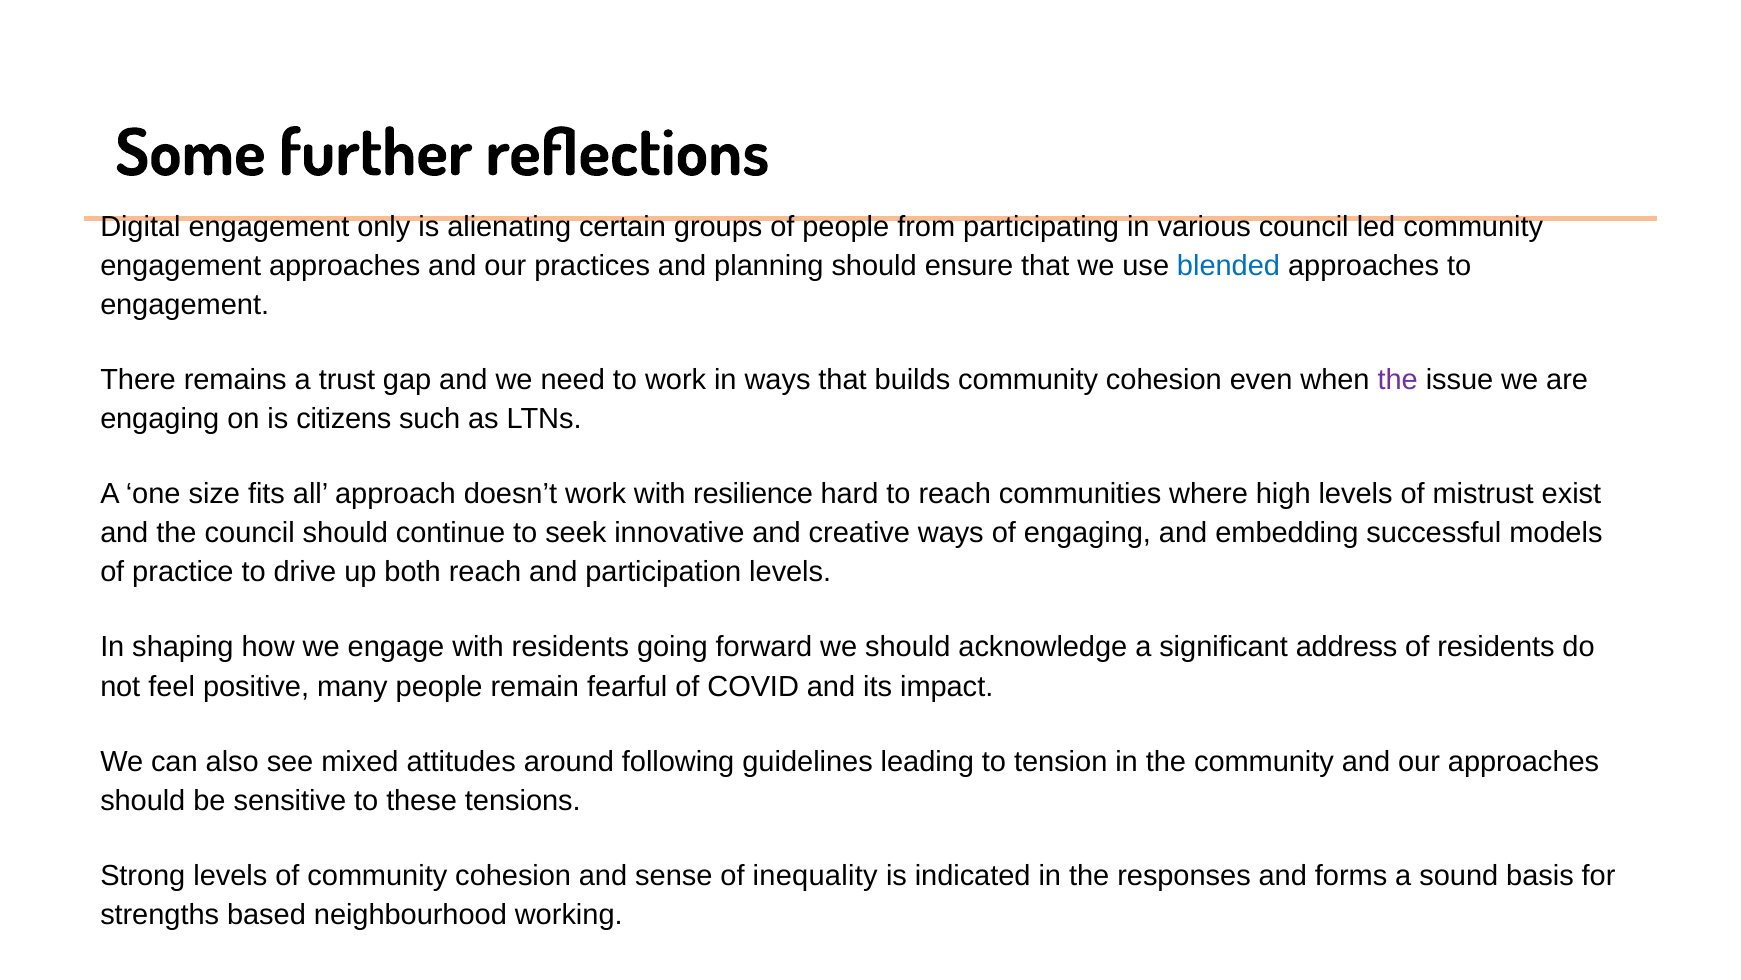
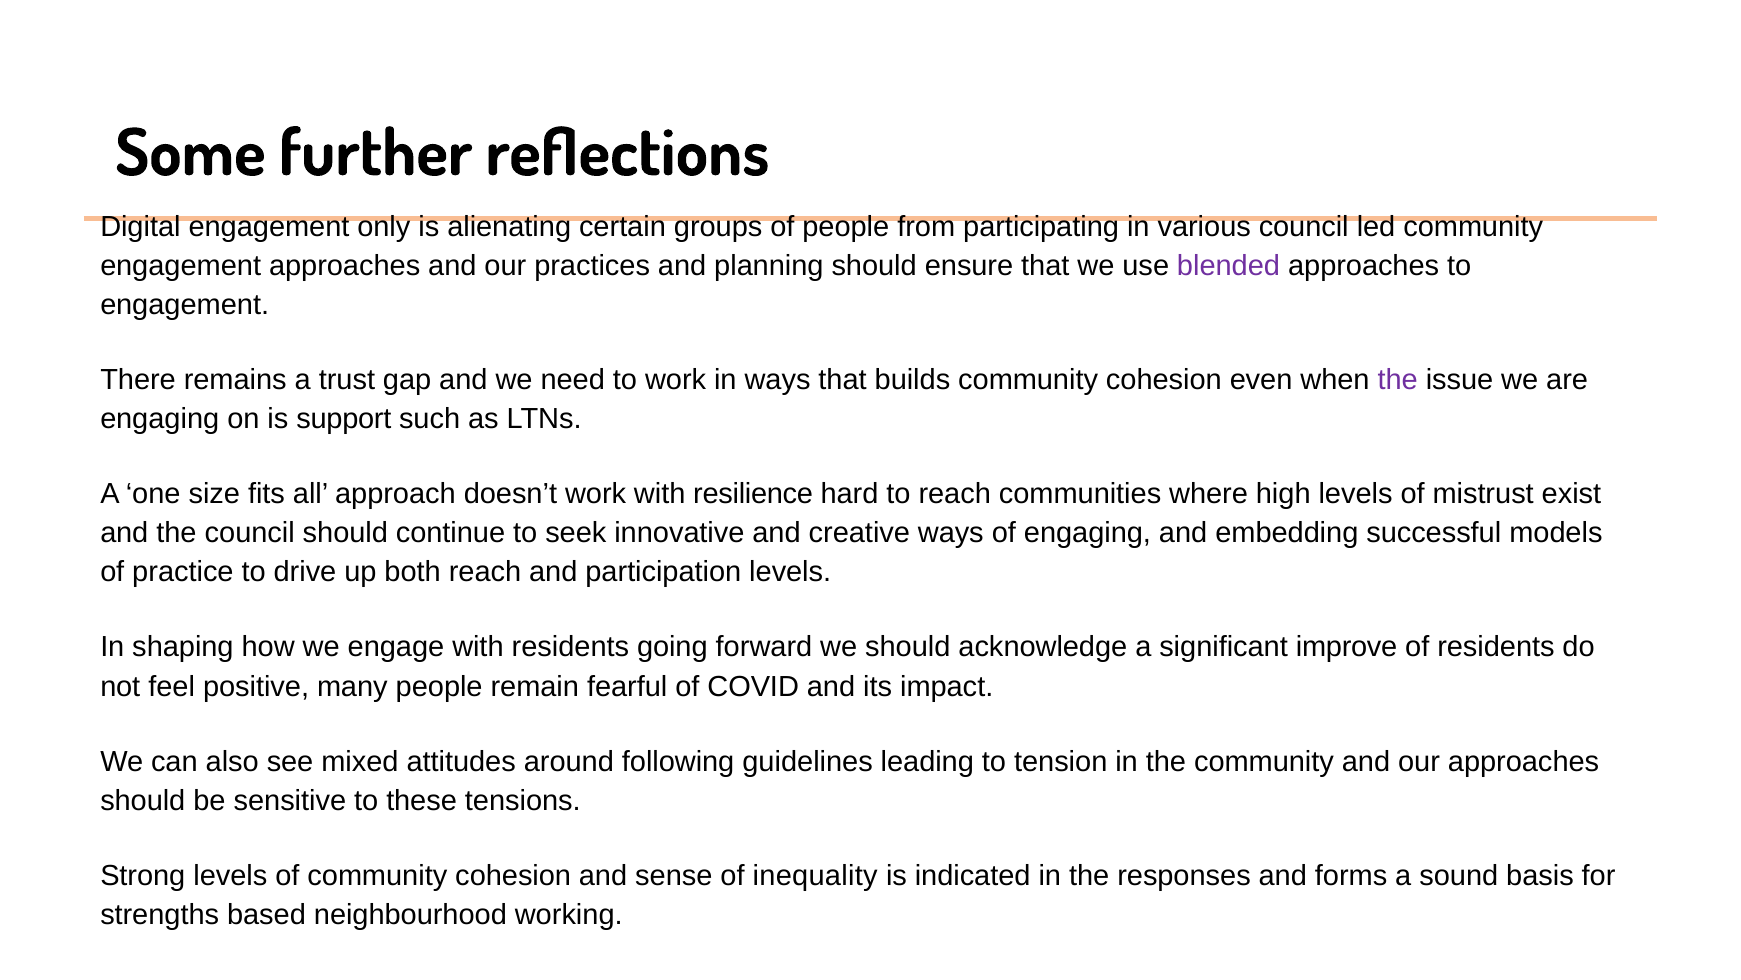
blended colour: blue -> purple (1229, 265)
citizens: citizens -> support (344, 419)
address: address -> improve (1347, 647)
